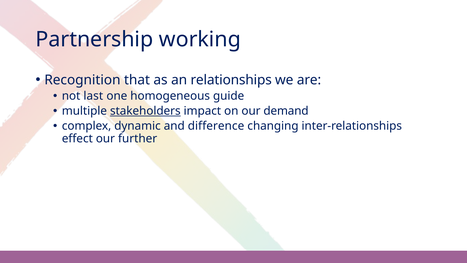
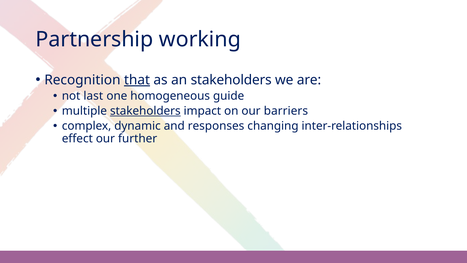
that underline: none -> present (137, 80)
an relationships: relationships -> stakeholders (231, 80)
demand: demand -> barriers (286, 111)
difference: difference -> responses (216, 126)
